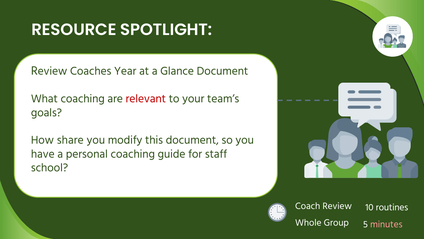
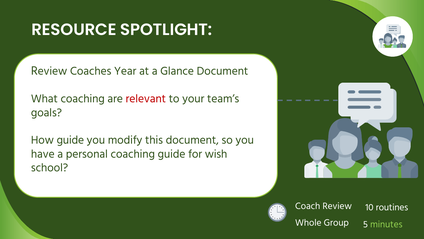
How share: share -> guide (70, 140)
staff: staff -> wish (216, 154)
minutes colour: pink -> light green (386, 224)
